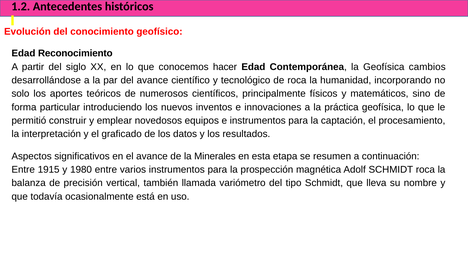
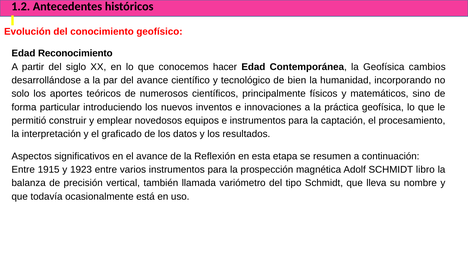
de roca: roca -> bien (297, 80)
Minerales: Minerales -> Reflexión (215, 156)
1980: 1980 -> 1923 (81, 170)
SCHMIDT roca: roca -> libro (425, 170)
